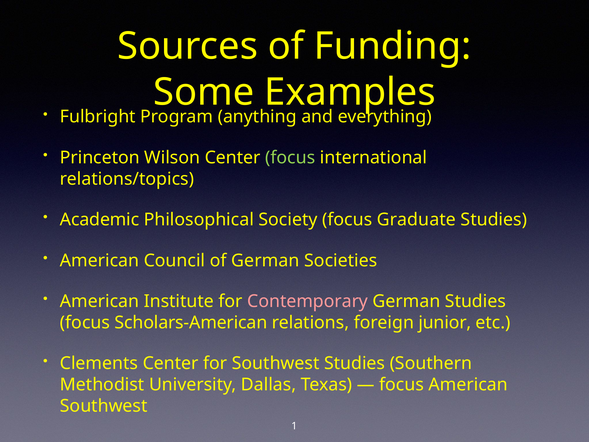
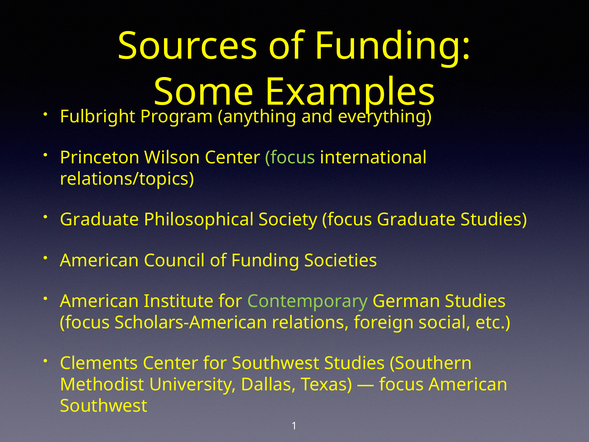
Academic: Academic -> Graduate (99, 220)
Council of German: German -> Funding (265, 260)
Contemporary colour: pink -> light green (308, 301)
junior: junior -> social (445, 322)
